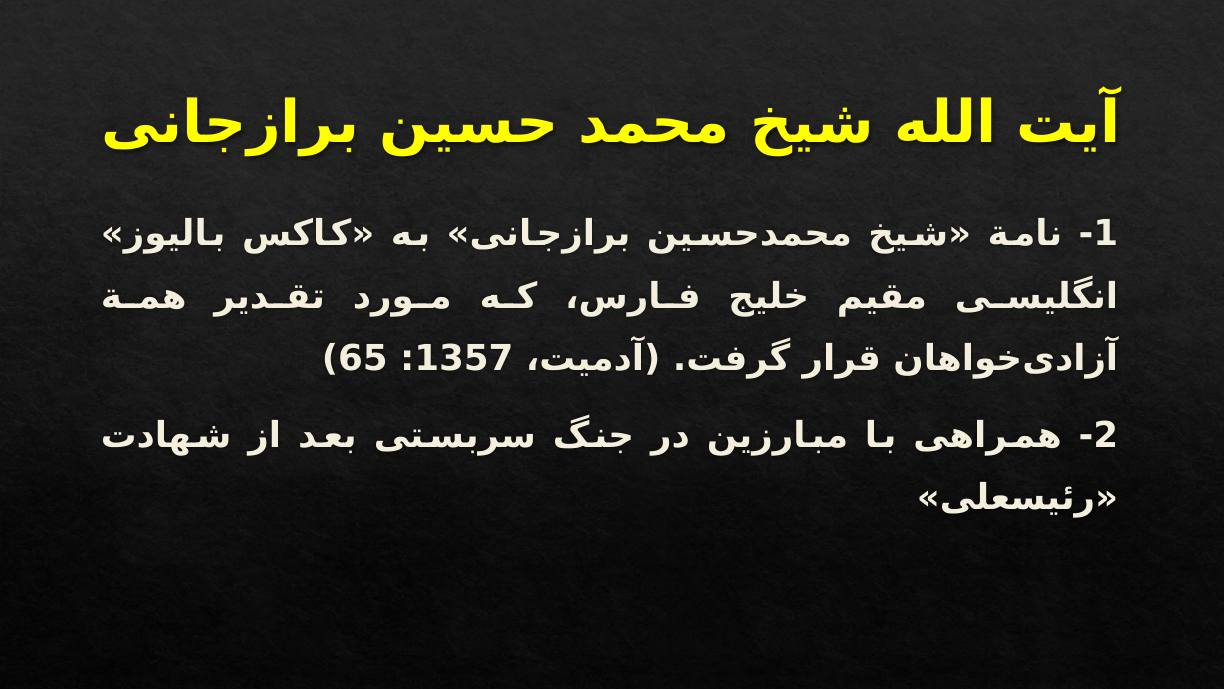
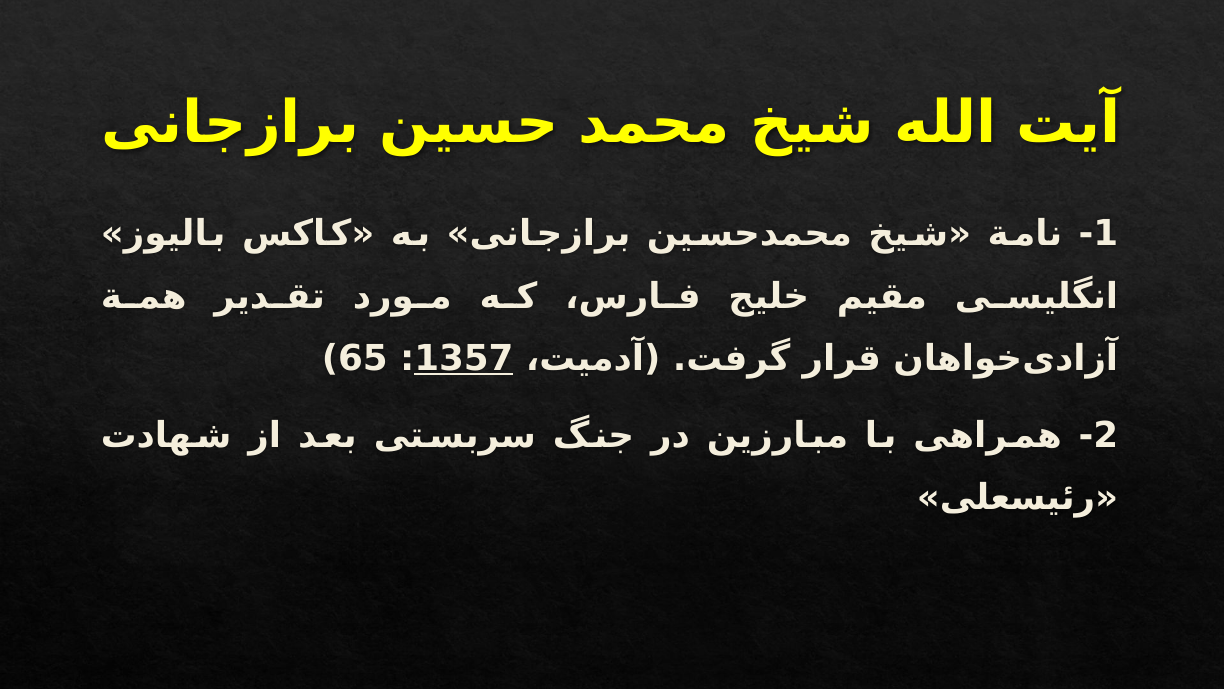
1357 underline: none -> present (464, 358)
